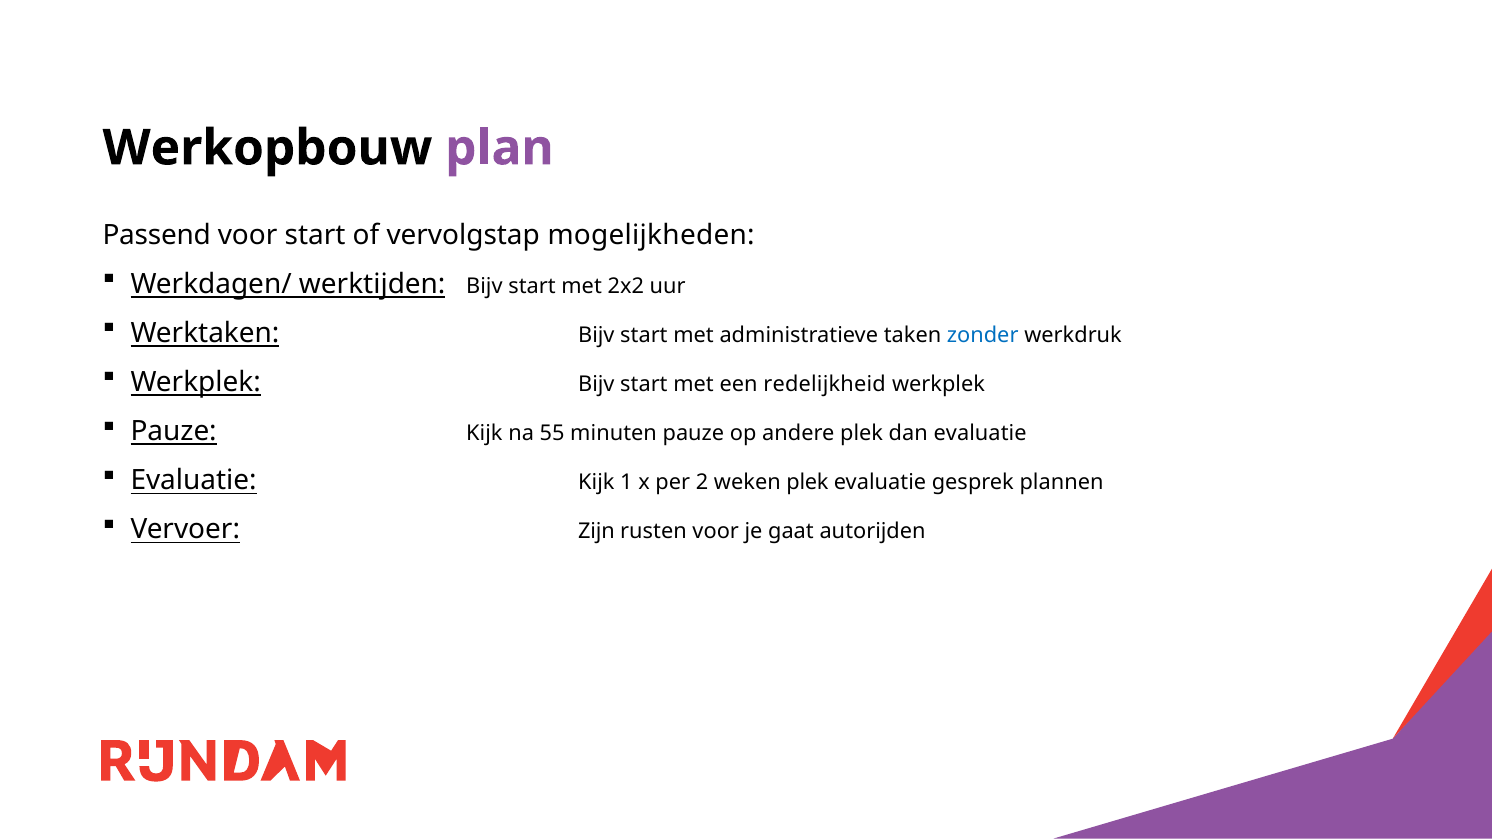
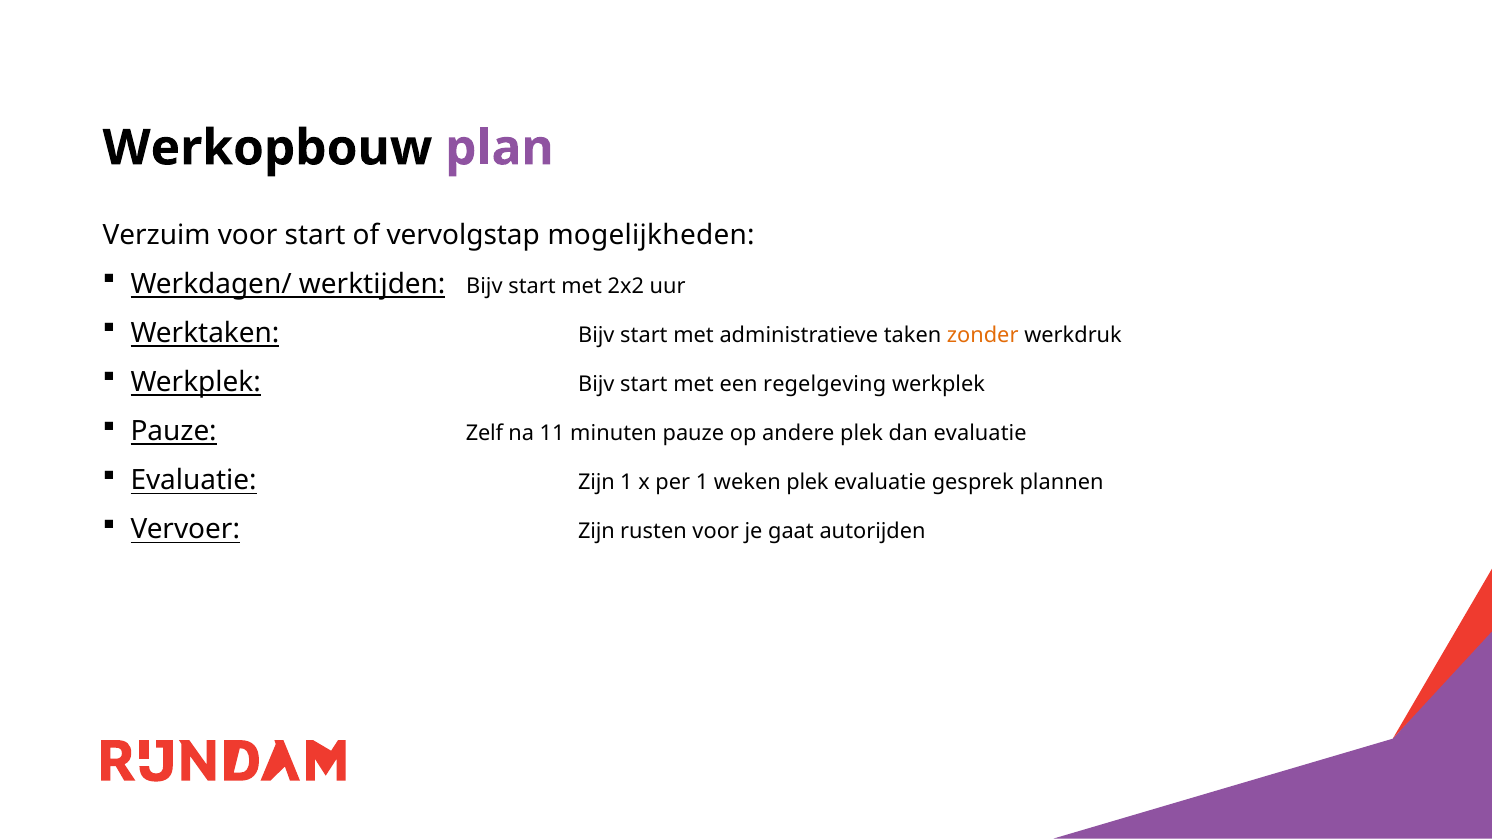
Passend: Passend -> Verzuim (157, 235)
zonder colour: blue -> orange (983, 335)
redelijkheid: redelijkheid -> regelgeving (825, 385)
Pauze Kijk: Kijk -> Zelf (485, 434)
55: 55 -> 11 (552, 434)
Evaluatie Kijk: Kijk -> Zijn (596, 483)
per 2: 2 -> 1 (702, 483)
